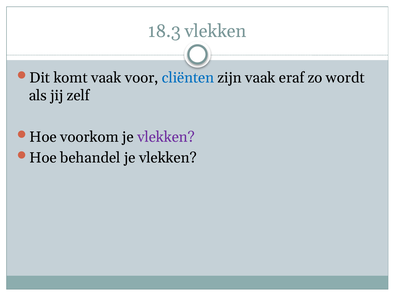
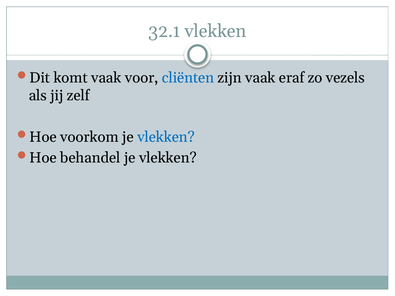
18.3: 18.3 -> 32.1 (164, 31)
wordt: wordt -> vezels (345, 78)
vlekken colour: purple -> blue (166, 137)
